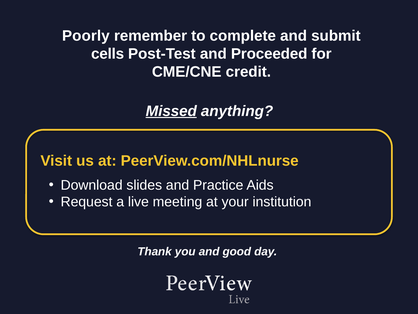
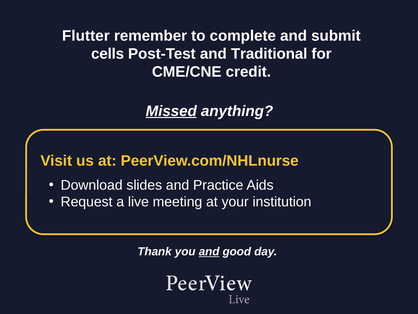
Poorly: Poorly -> Flutter (86, 36)
Proceeded: Proceeded -> Traditional (269, 54)
and underline: none -> present (209, 251)
